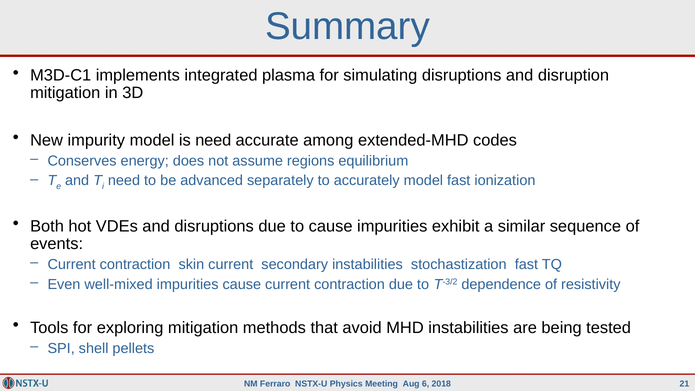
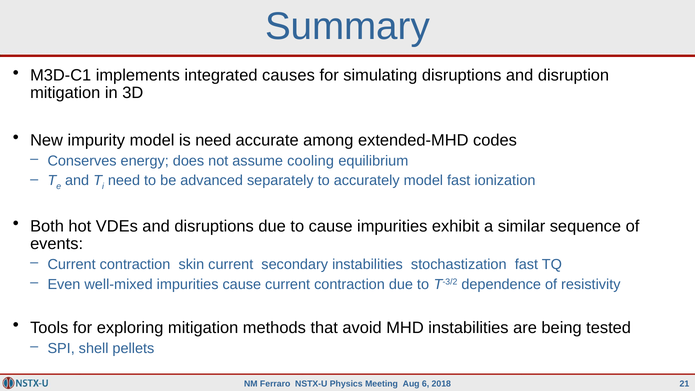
plasma: plasma -> causes (288, 75)
regions: regions -> cooling (311, 161)
